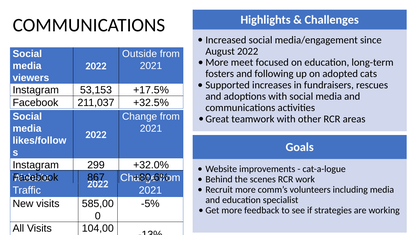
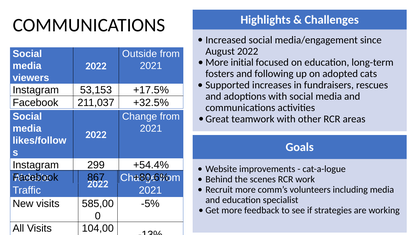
meet: meet -> initial (242, 62)
+32.0%: +32.0% -> +54.4% (151, 165)
